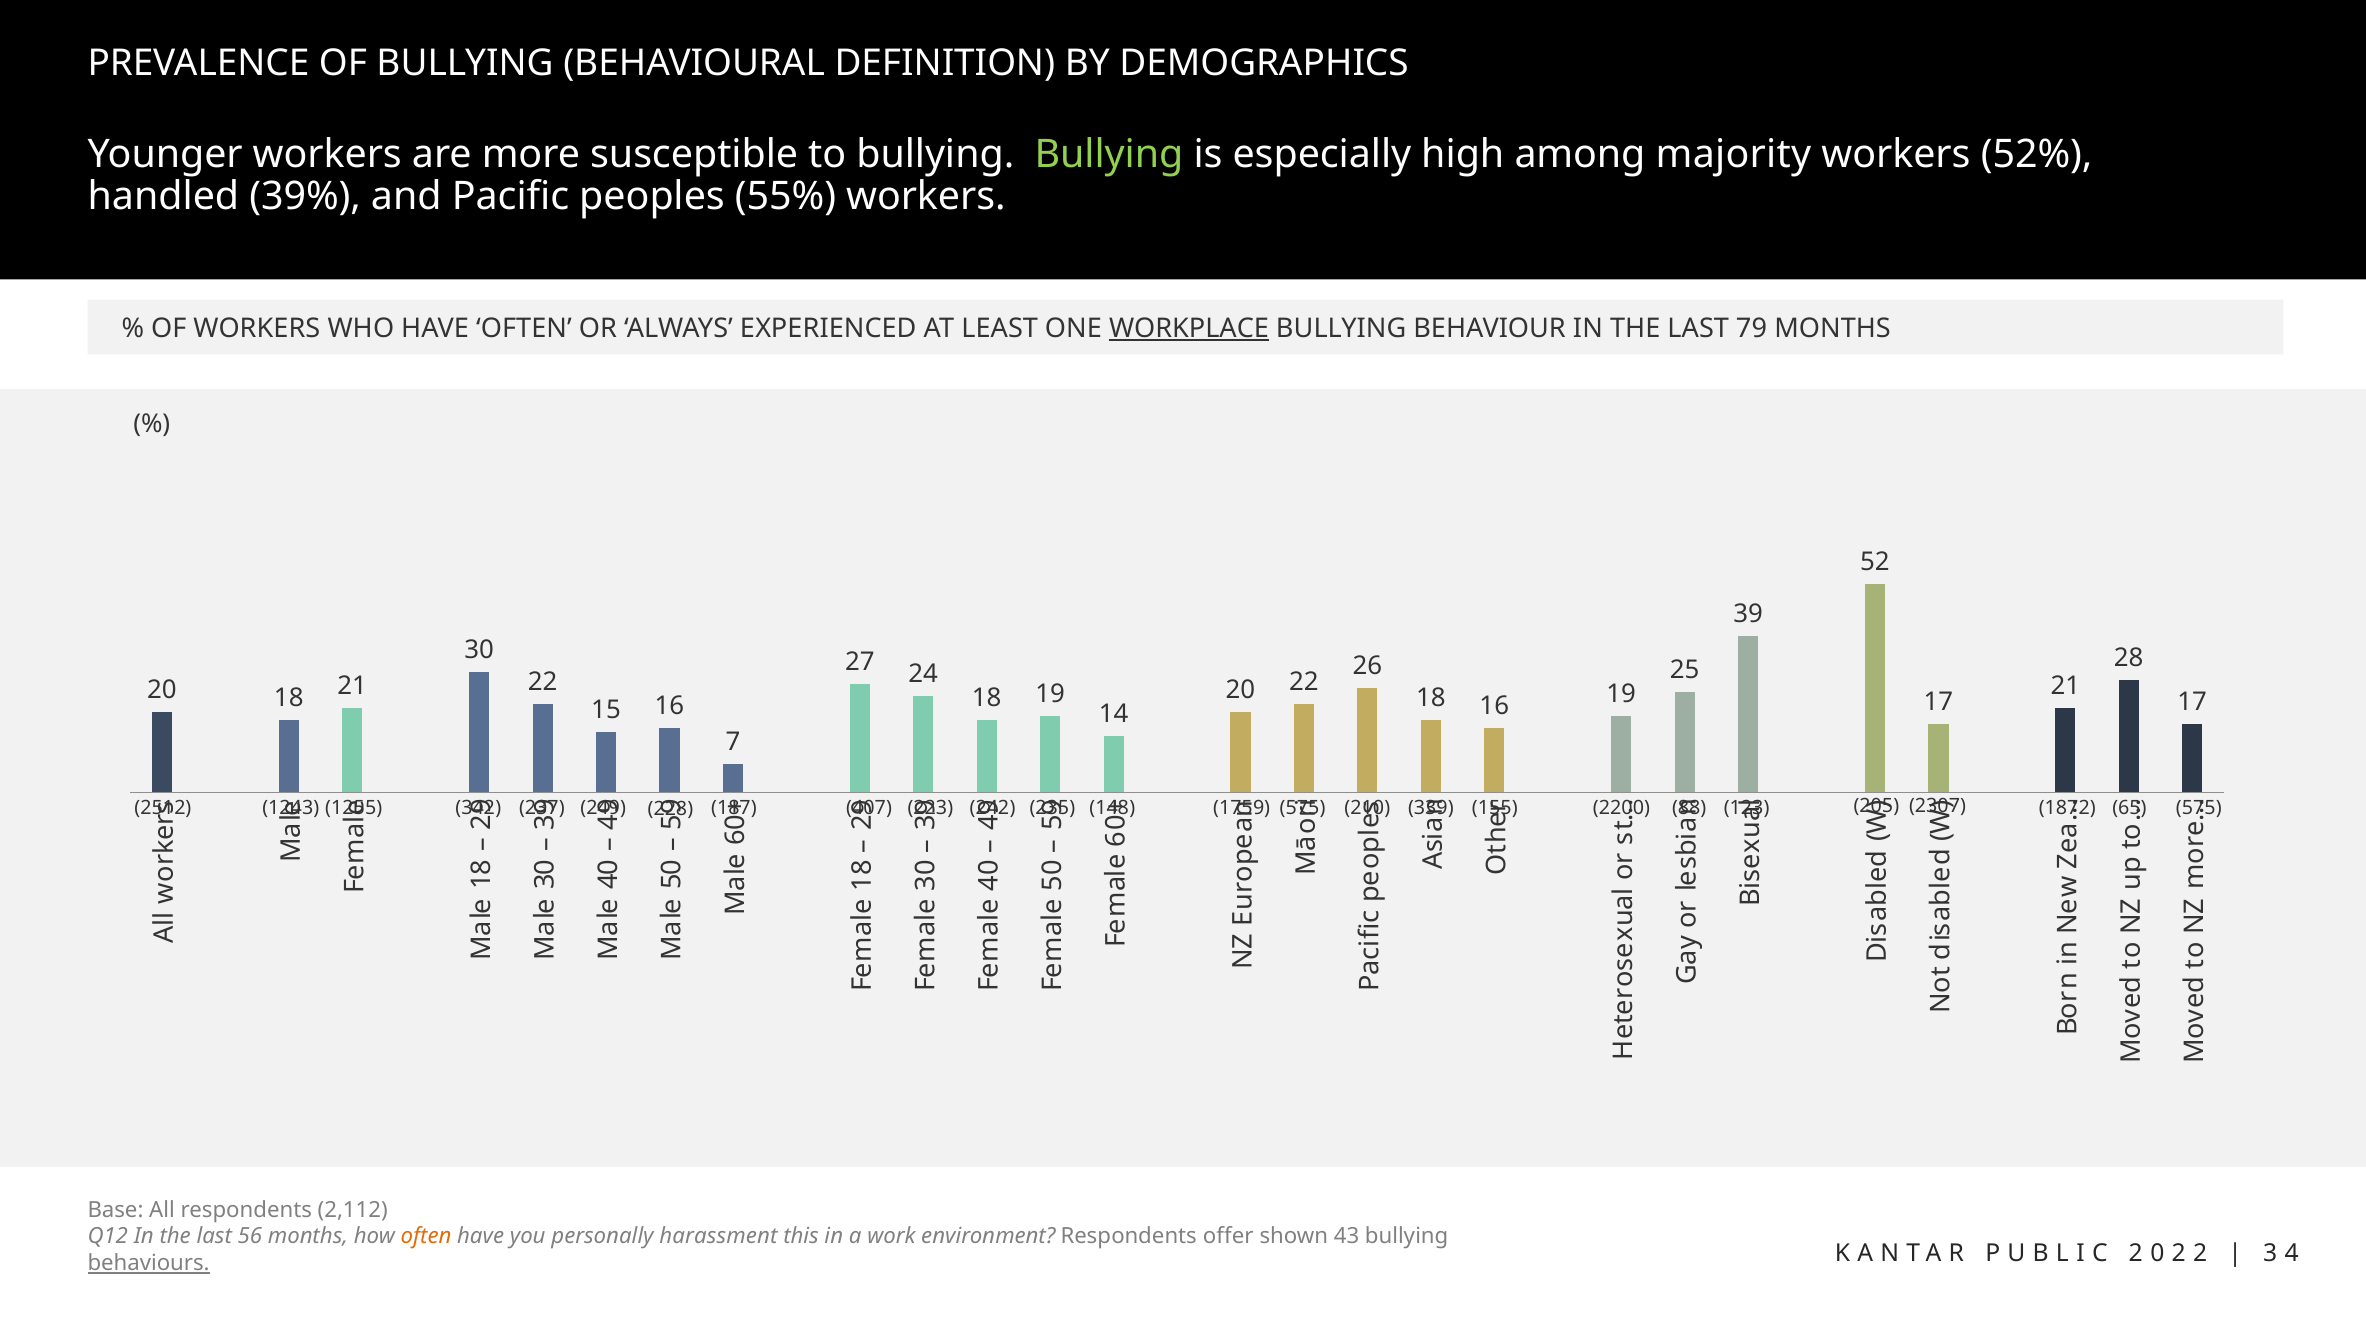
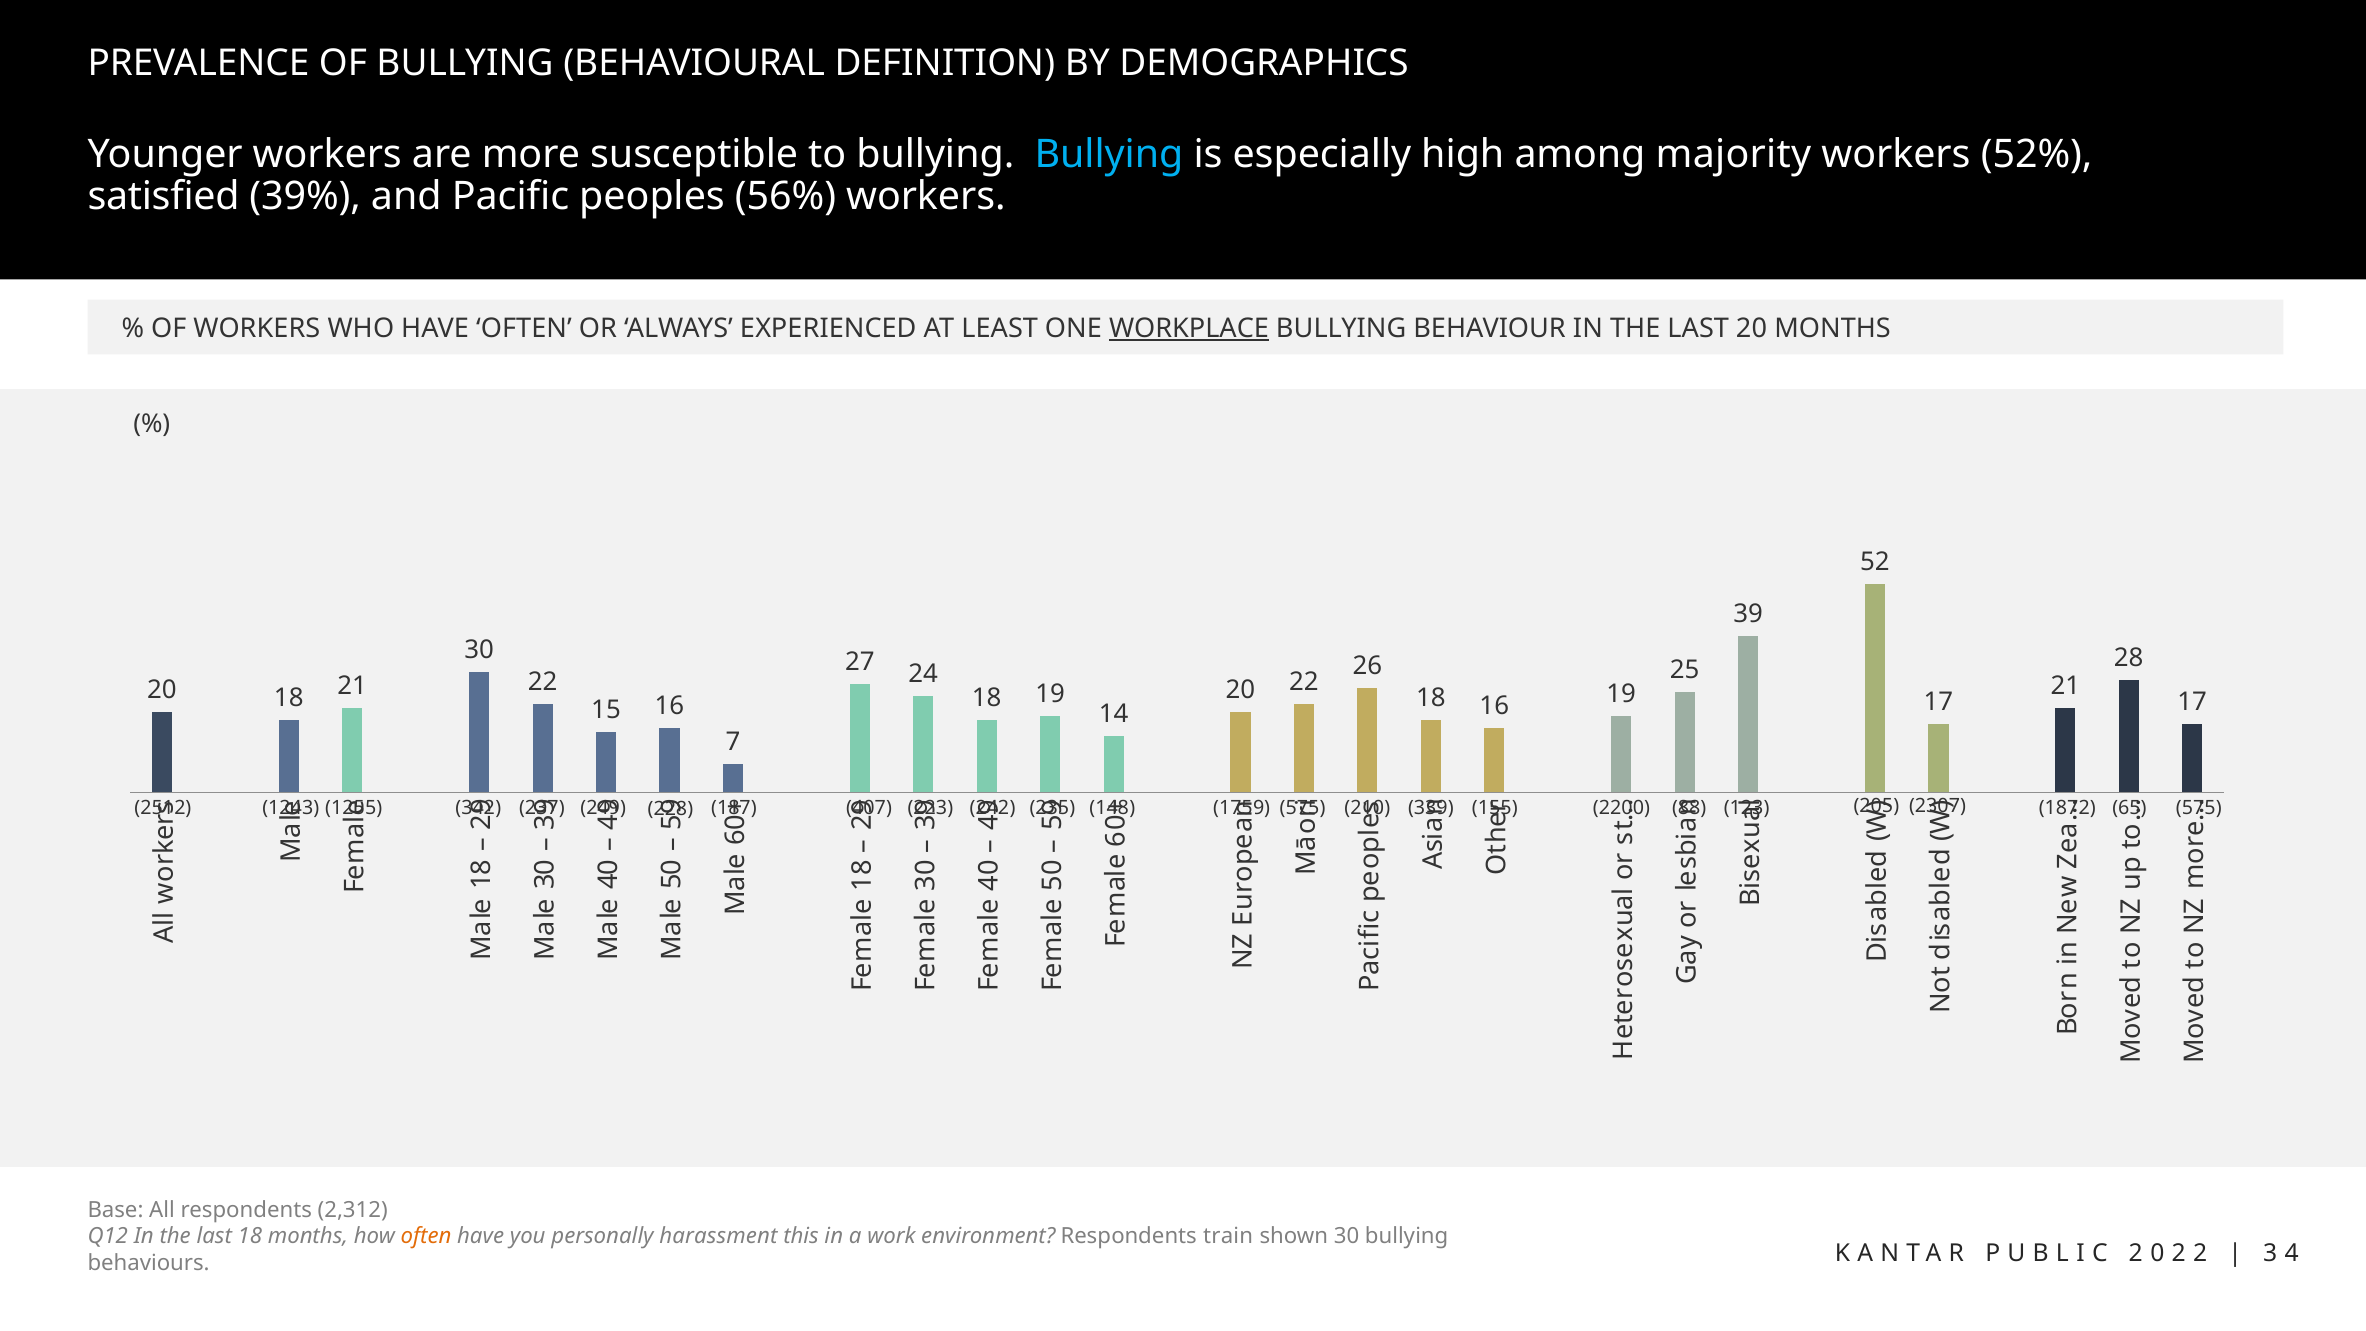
Bullying colour: light green -> light blue (1109, 154)
handled: handled -> satisfied (164, 197)
55%: 55% -> 56% (785, 197)
LAST 79: 79 -> 20 (1751, 328)
2,112: 2,112 -> 2,312 (353, 1210)
last 56: 56 -> 18 (250, 1236)
offer: offer -> train (1228, 1236)
shown 43: 43 -> 30 (1347, 1236)
behaviours underline: present -> none (149, 1263)
